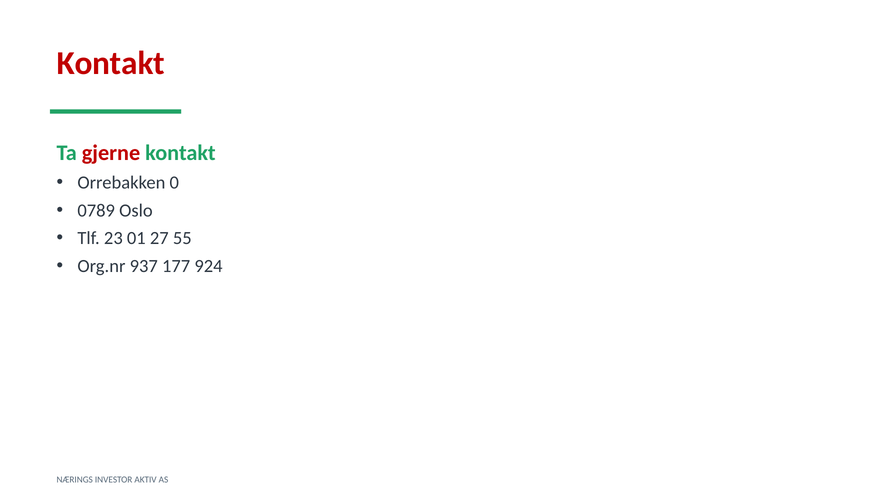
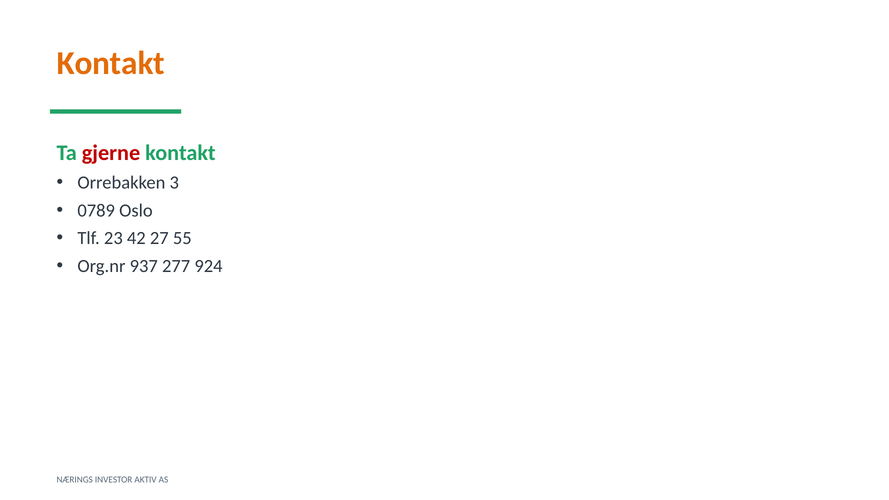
Kontakt colour: red -> orange (111, 63)
0: 0 -> 3 (174, 183)
01: 01 -> 42 (136, 238)
177: 177 -> 277 (176, 266)
